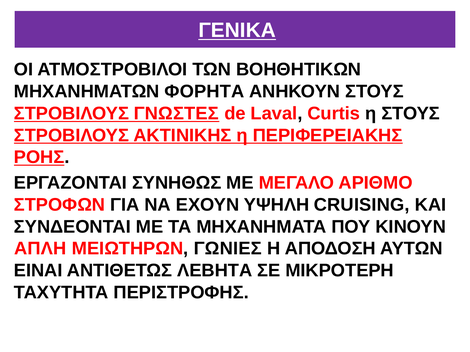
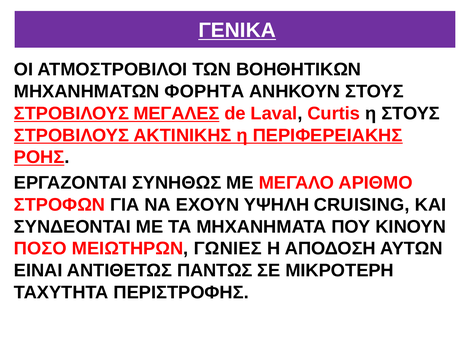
ΓΝΩΣΤΕΣ: ΓΝΩΣΤΕΣ -> ΜΕΓΑΛΕΣ (176, 114)
ΑΠΛΗ: ΑΠΛΗ -> ΠΟΣΟ (40, 249)
ΛΕΒΗΤΑ: ΛΕΒΗΤΑ -> ΠΑΝΤΩΣ (215, 271)
